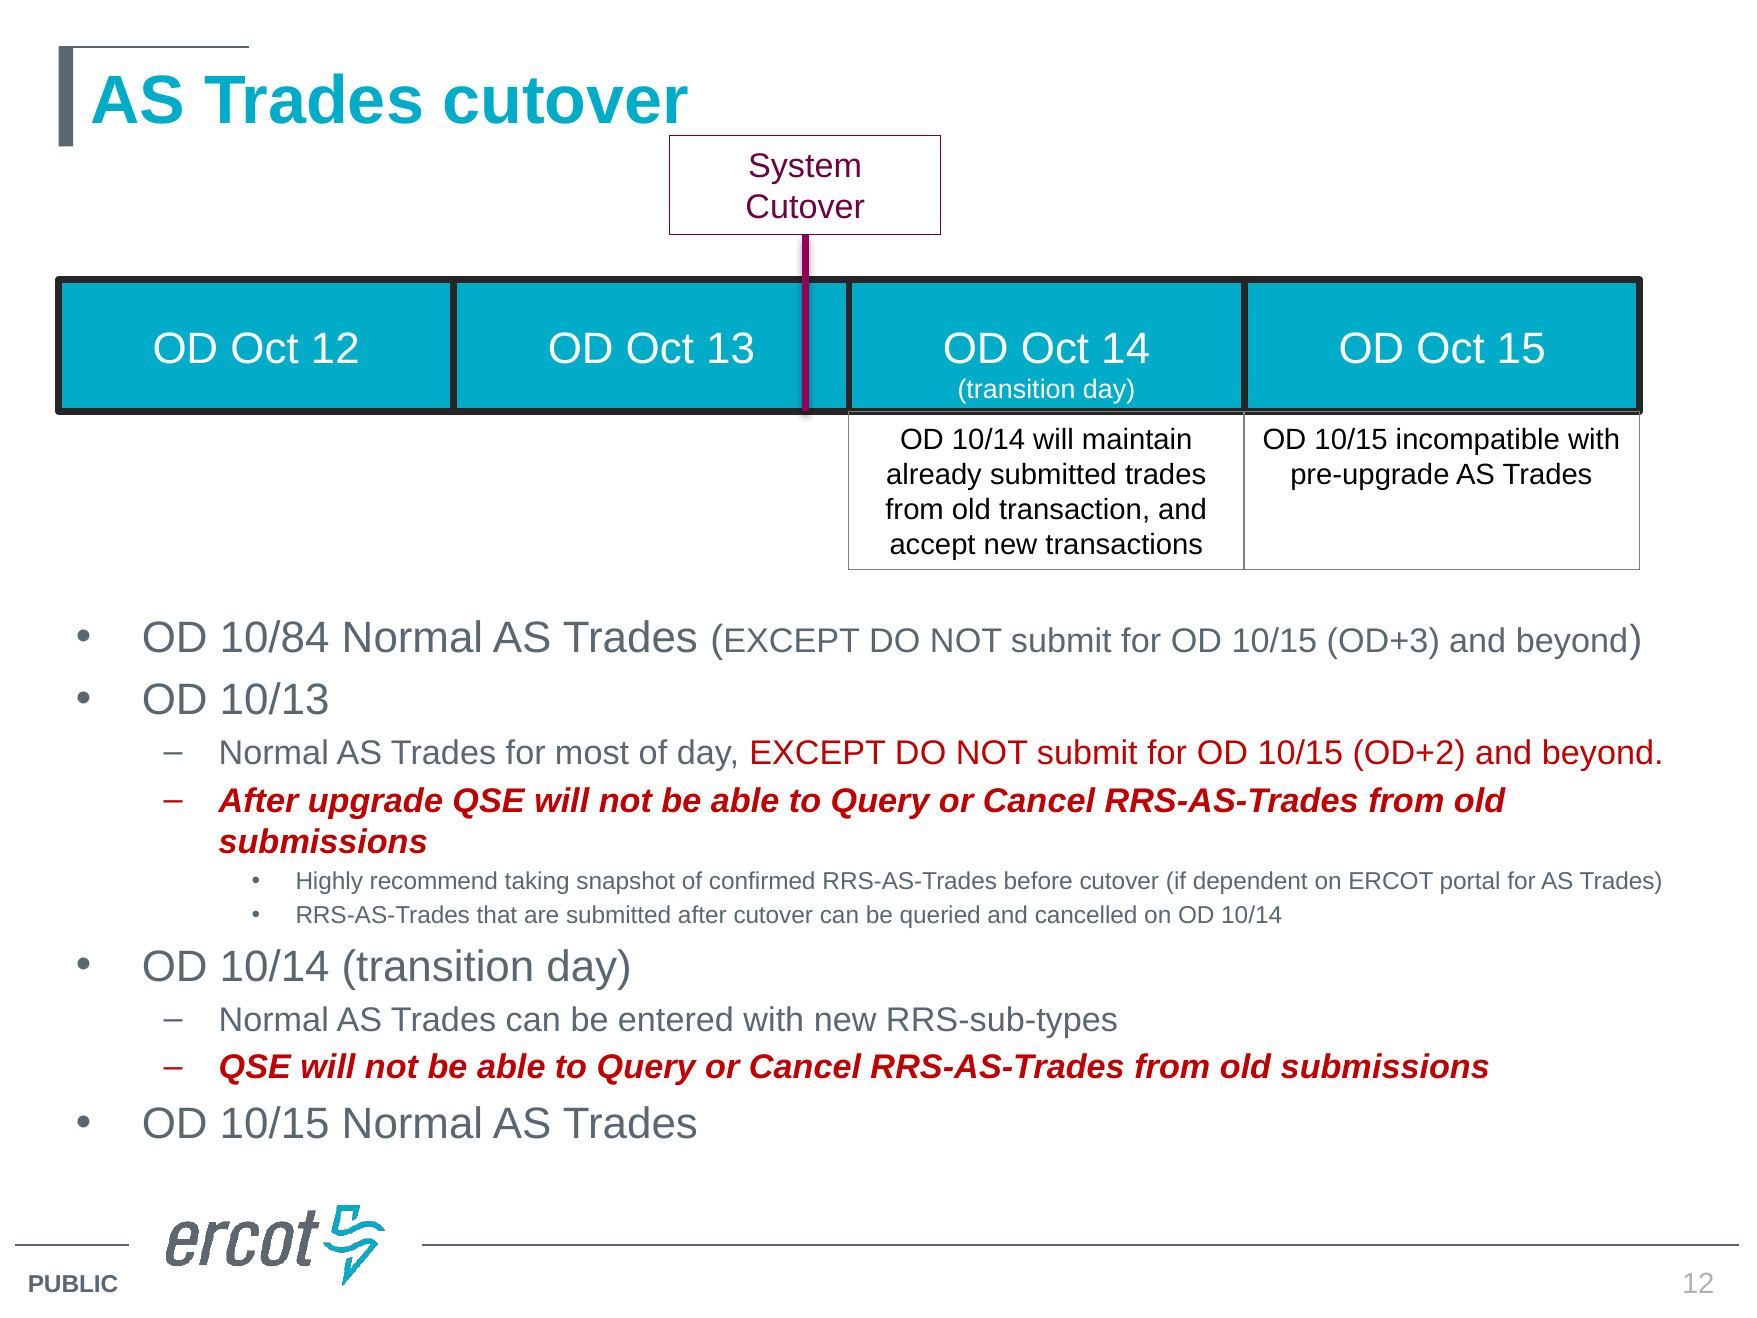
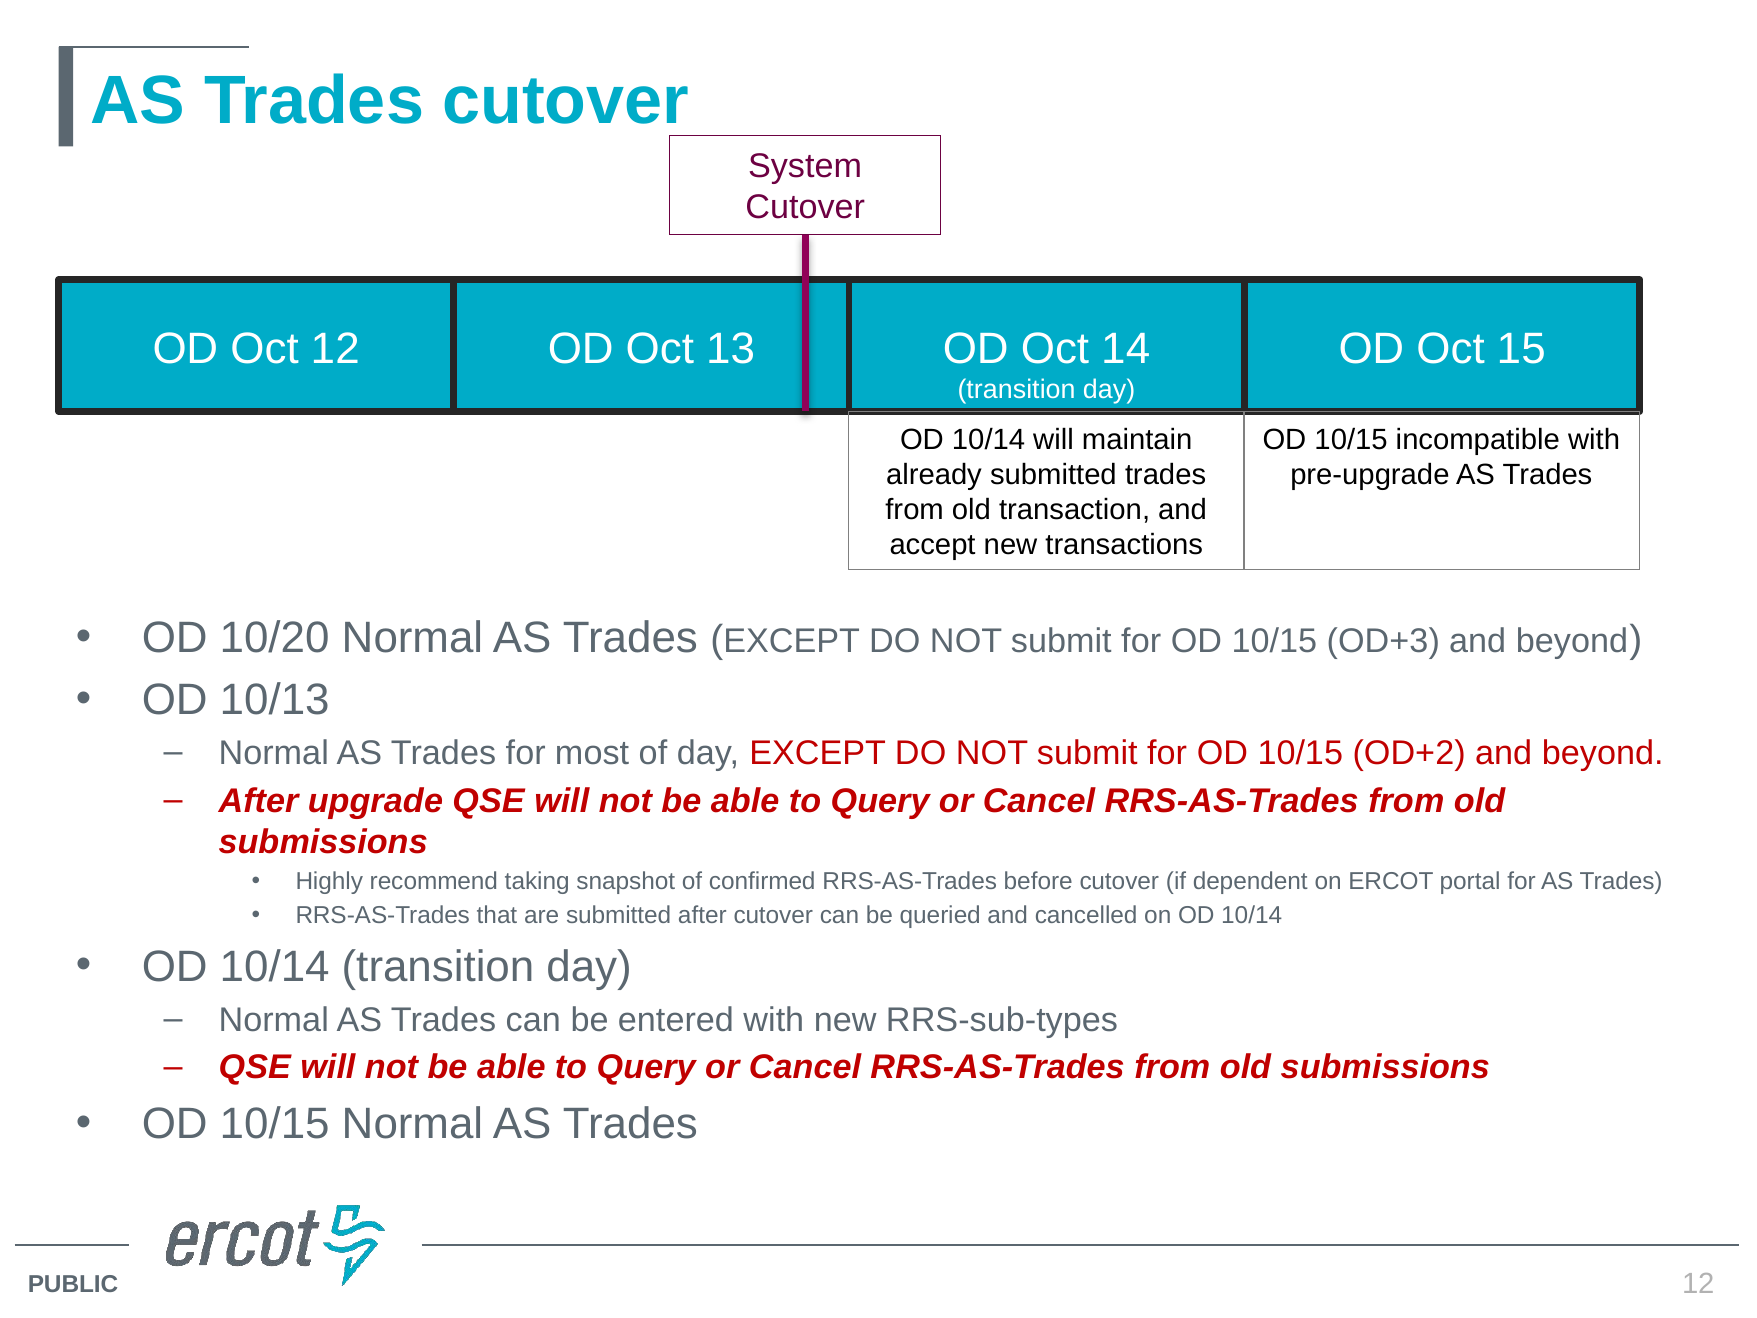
10/84: 10/84 -> 10/20 (275, 638)
